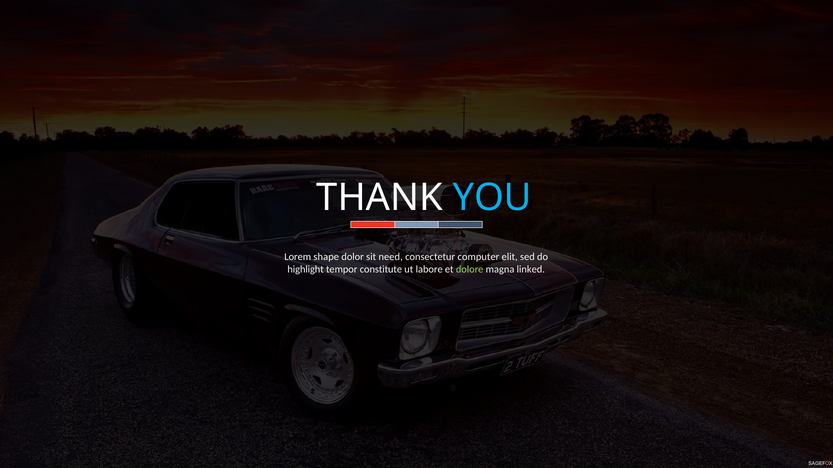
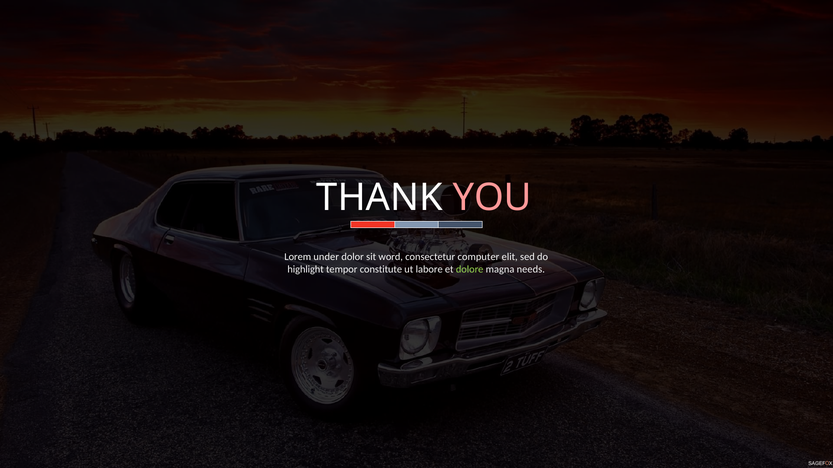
YOU colour: light blue -> pink (492, 198)
shape: shape -> under (326, 257)
need: need -> word (391, 257)
linked: linked -> needs (531, 270)
